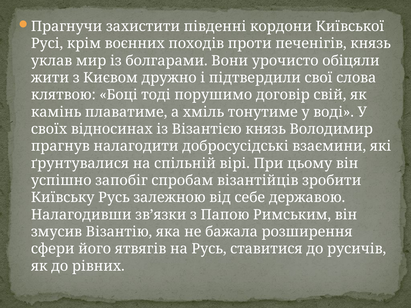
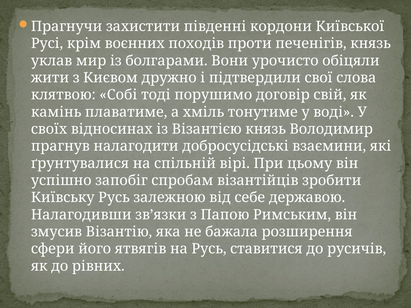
Боці: Боці -> Собі (118, 95)
